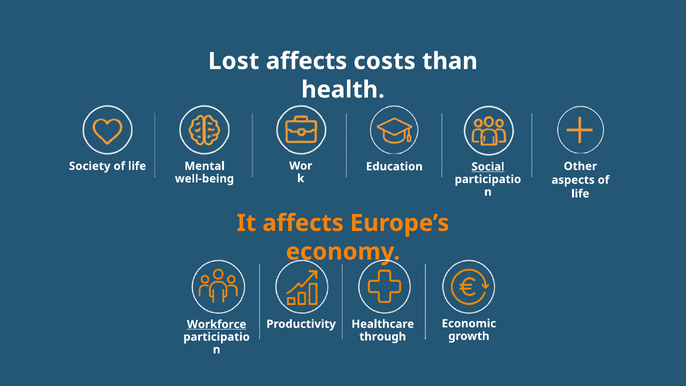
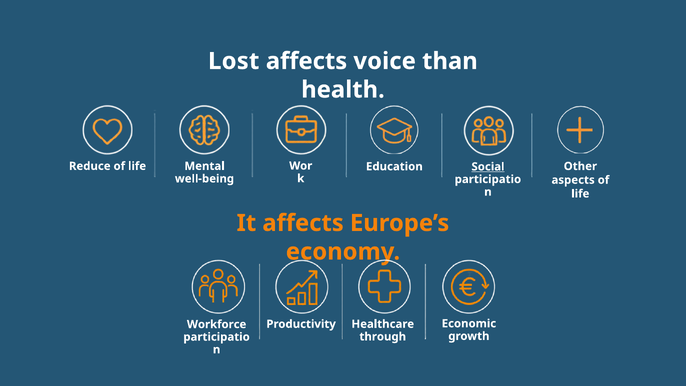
costs: costs -> voice (385, 61)
Society: Society -> Reduce (90, 166)
Workforce underline: present -> none (217, 324)
